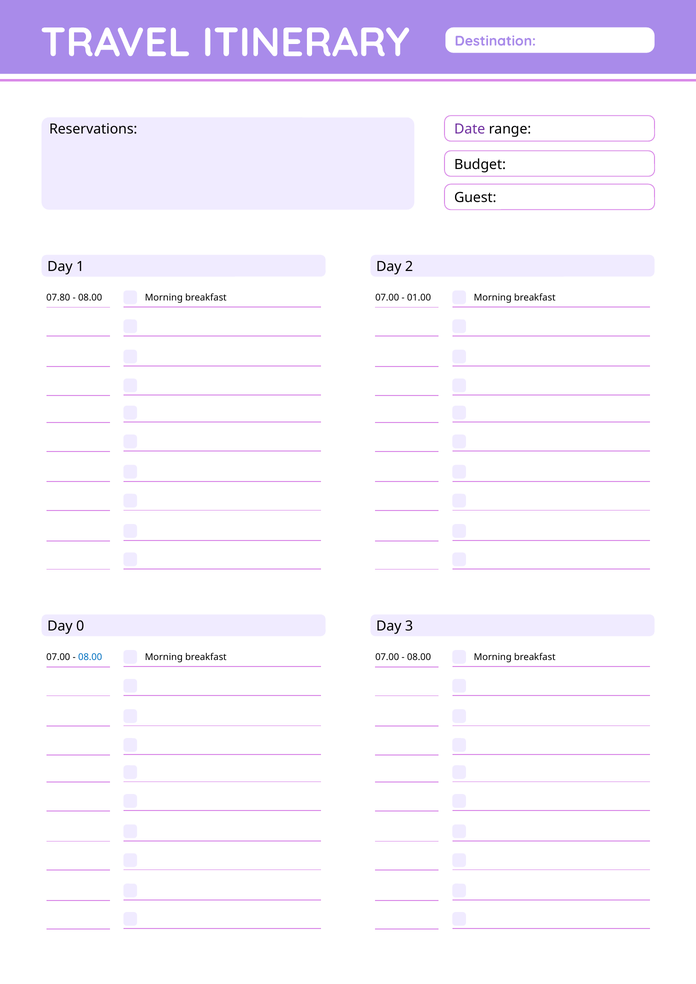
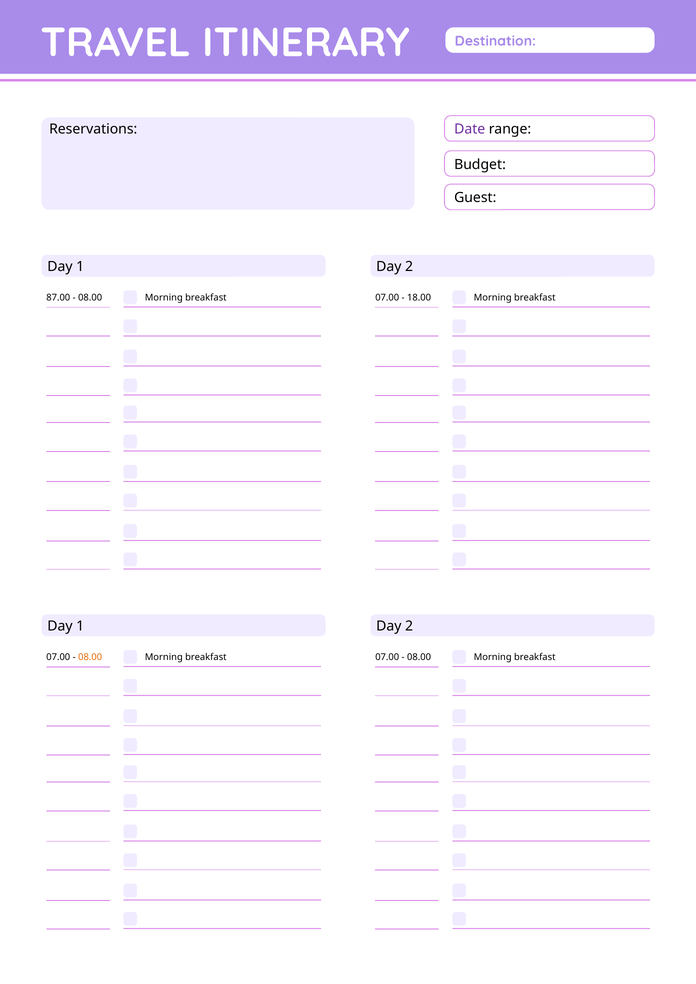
07.80: 07.80 -> 87.00 (58, 298)
01.00: 01.00 -> 18.00 (419, 298)
0: 0 -> 1 (80, 626)
3: 3 -> 2 (409, 626)
08.00 colour: blue -> orange (90, 658)
